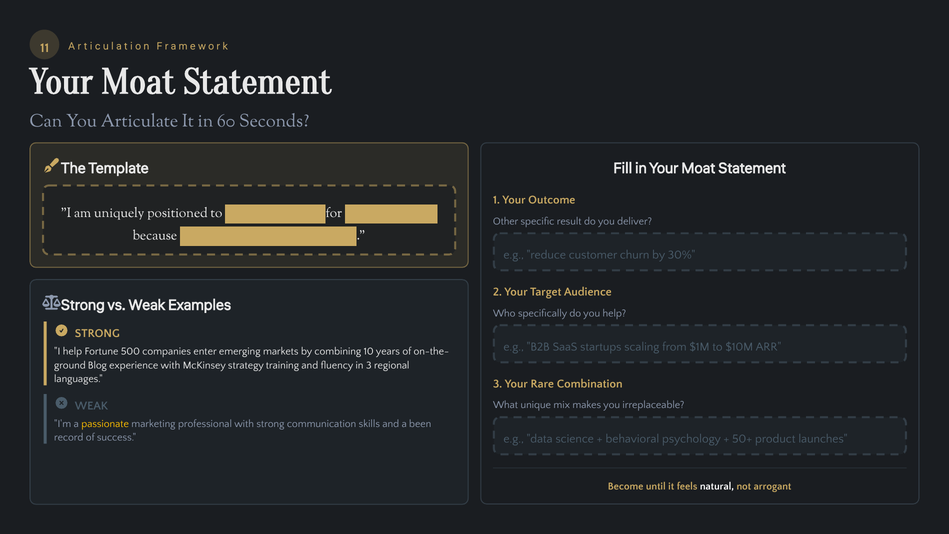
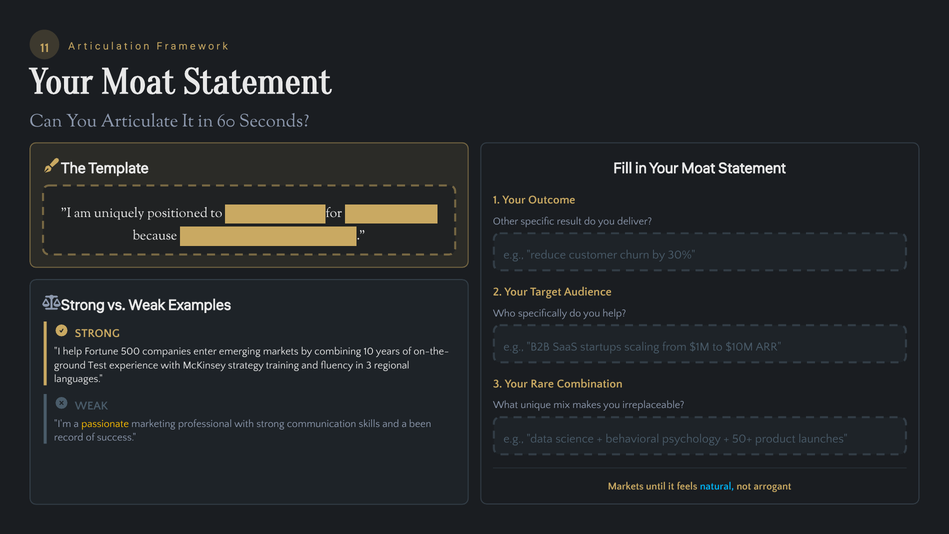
Blog: Blog -> Test (97, 365)
Become: Become -> Markets (626, 486)
natural colour: white -> light blue (717, 486)
